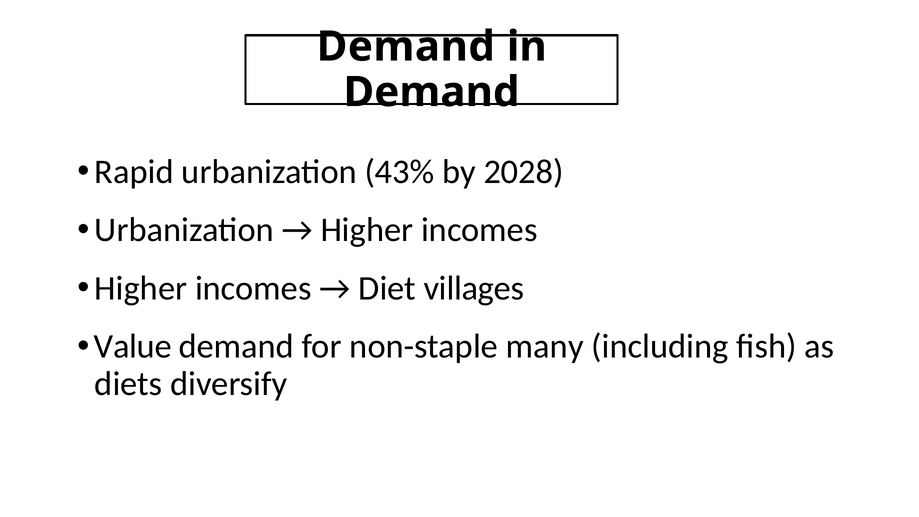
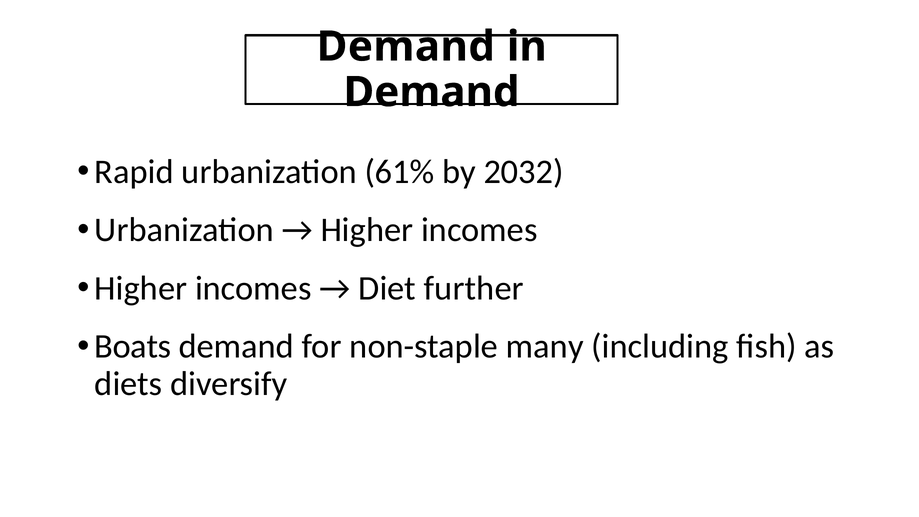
43%: 43% -> 61% (399, 172)
2028: 2028 -> 2032 (524, 172)
villages: villages -> further (474, 288)
Value: Value -> Boats (133, 347)
